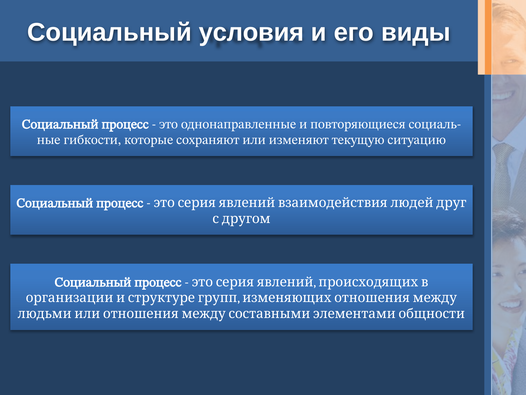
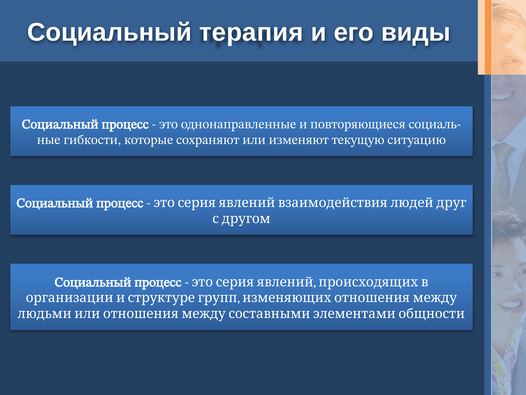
условия: условия -> терапия (251, 32)
